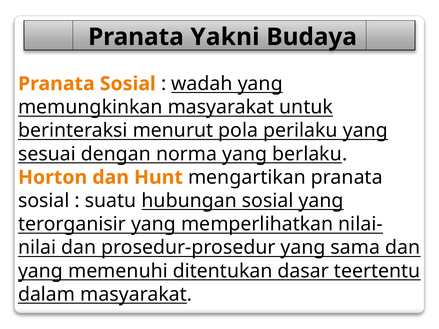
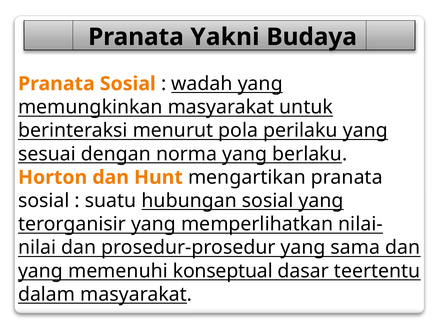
ditentukan: ditentukan -> konseptual (223, 271)
